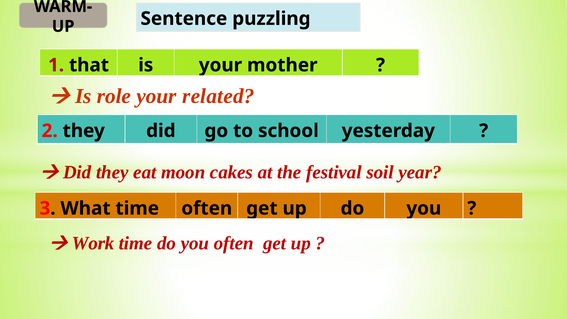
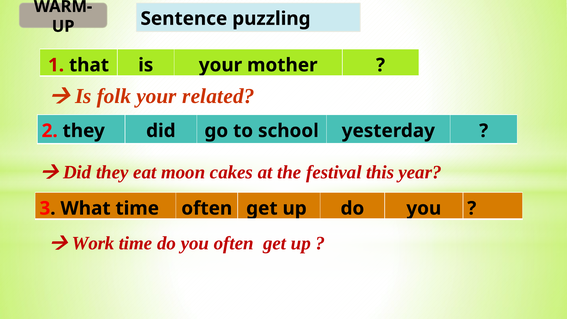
role: role -> folk (114, 96)
soil: soil -> this (380, 172)
